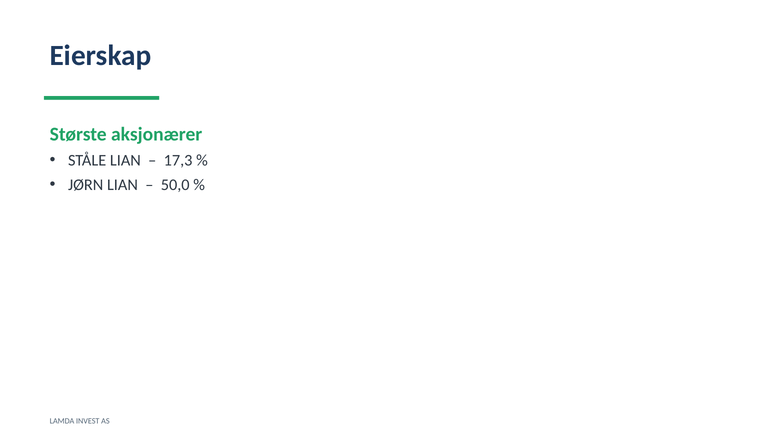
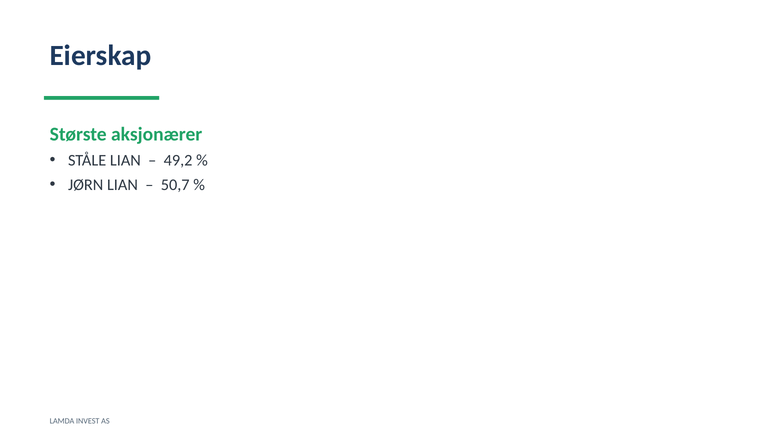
17,3: 17,3 -> 49,2 (178, 161)
50,0: 50,0 -> 50,7 (175, 185)
